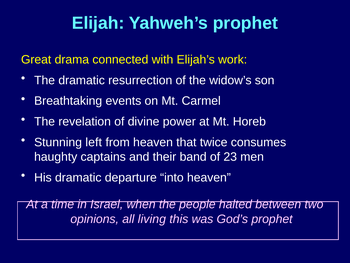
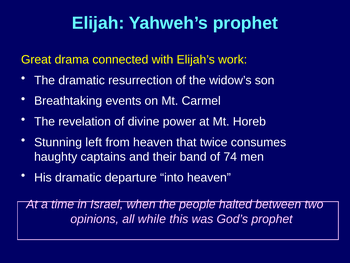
23: 23 -> 74 (230, 157)
living: living -> while (152, 219)
